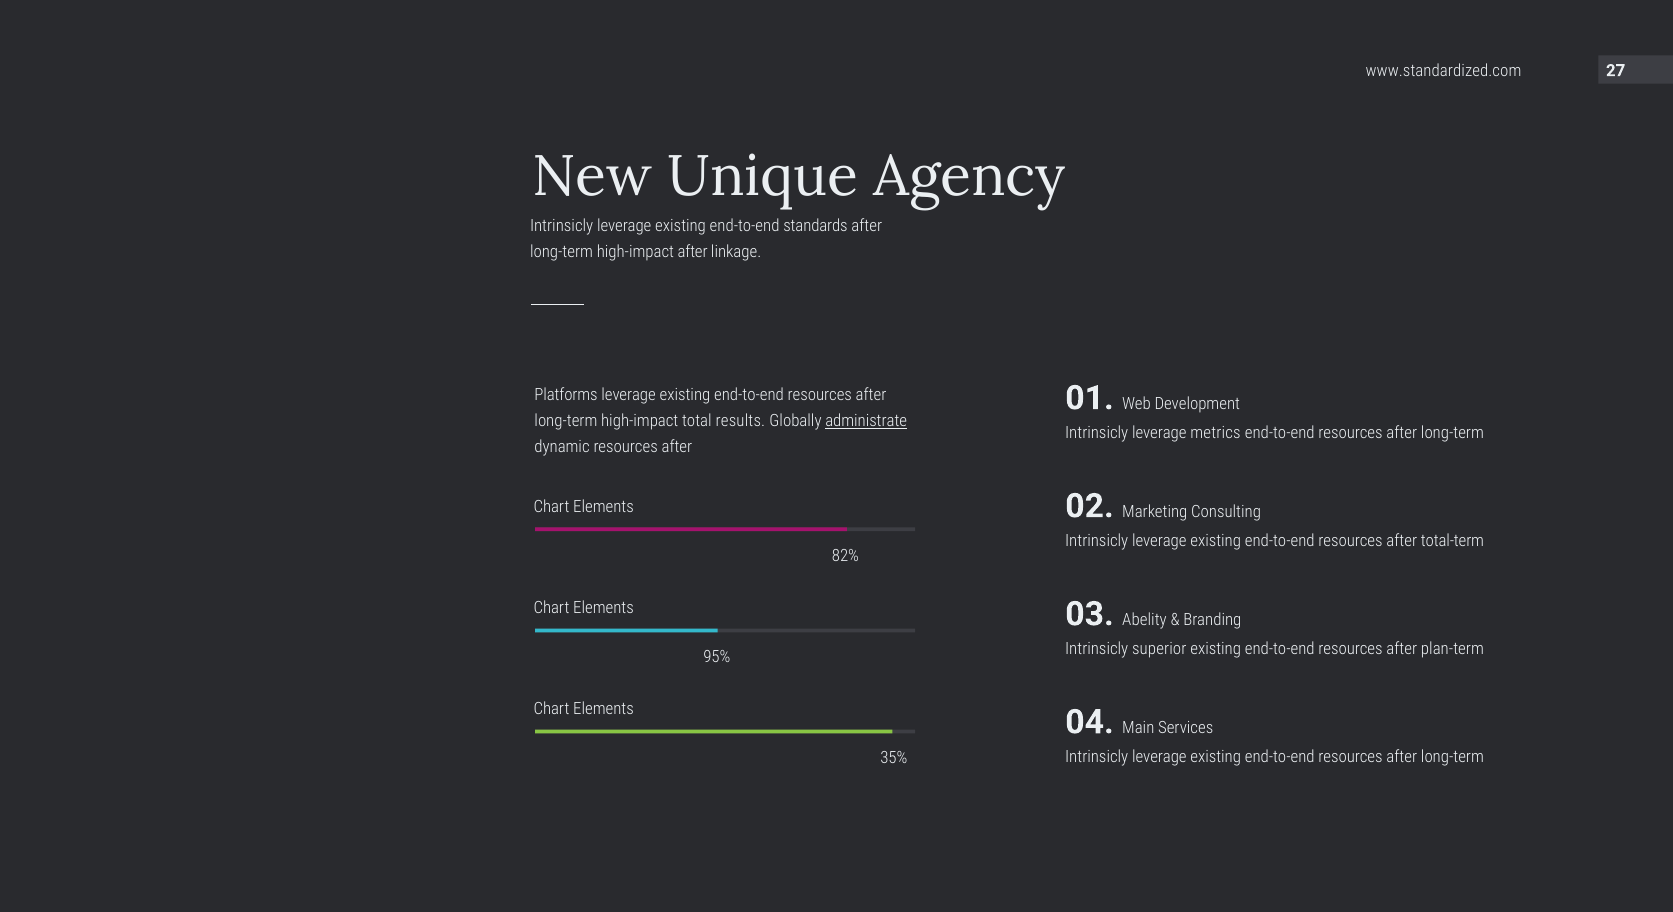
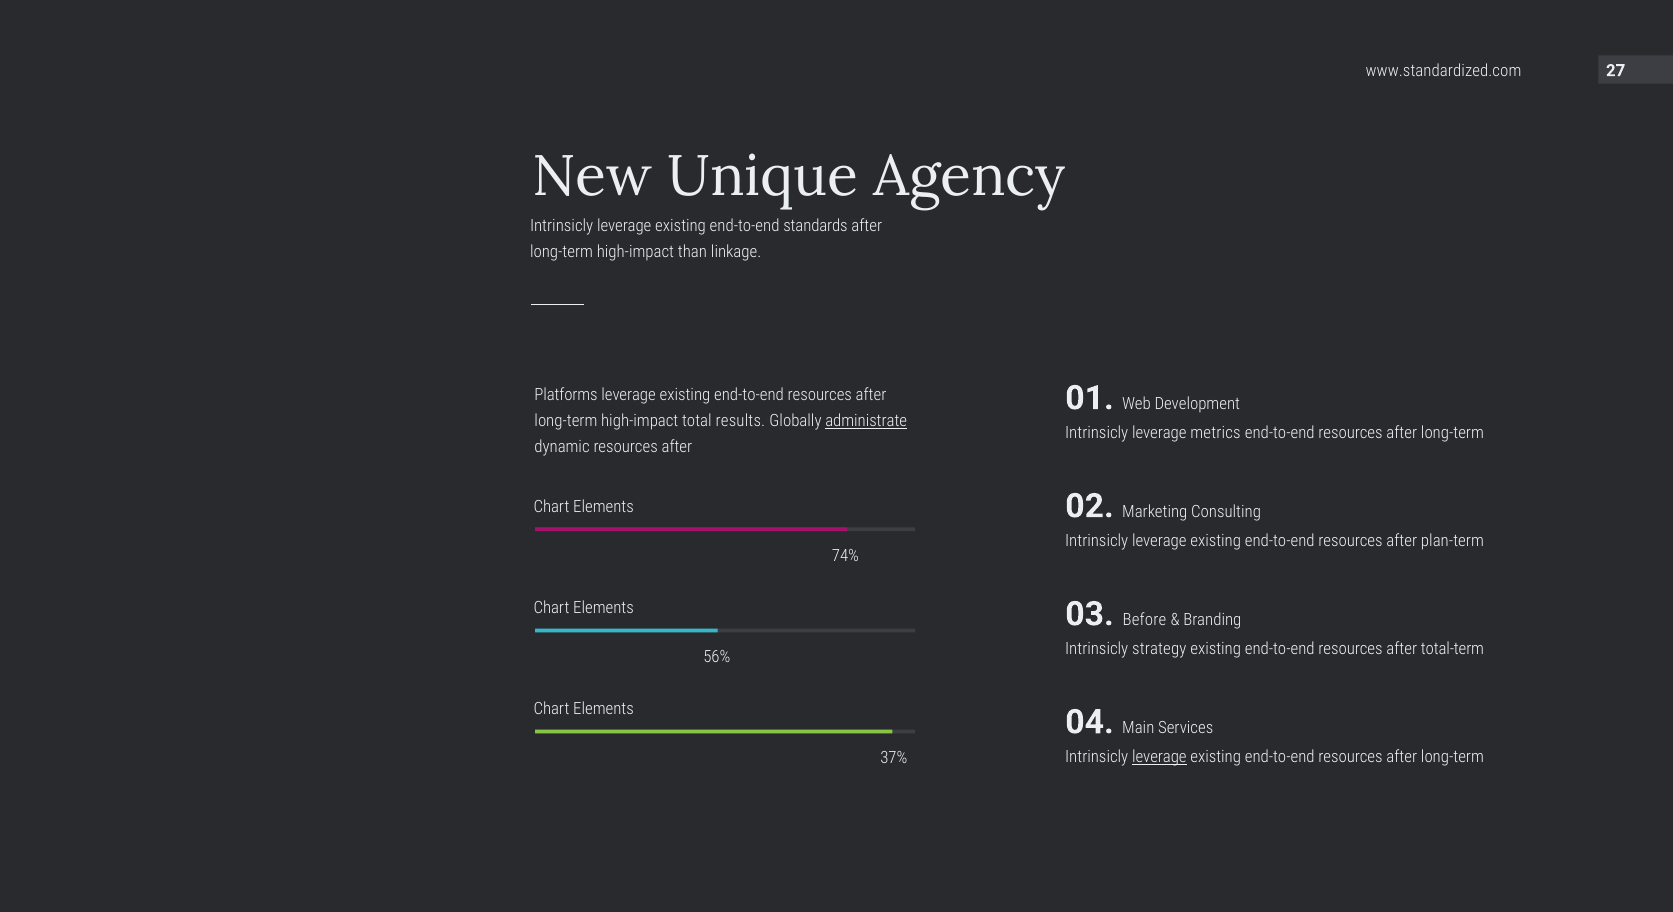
high-impact after: after -> than (692, 252)
total-term: total-term -> plan-term (1452, 542)
82%: 82% -> 74% (845, 556)
Abelity: Abelity -> Before (1144, 620)
superior: superior -> strategy (1159, 650)
plan-term: plan-term -> total-term (1453, 650)
95%: 95% -> 56% (717, 657)
leverage underline: none -> present (1159, 758)
35%: 35% -> 37% (894, 758)
